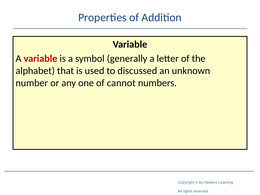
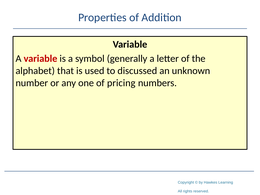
cannot: cannot -> pricing (121, 83)
